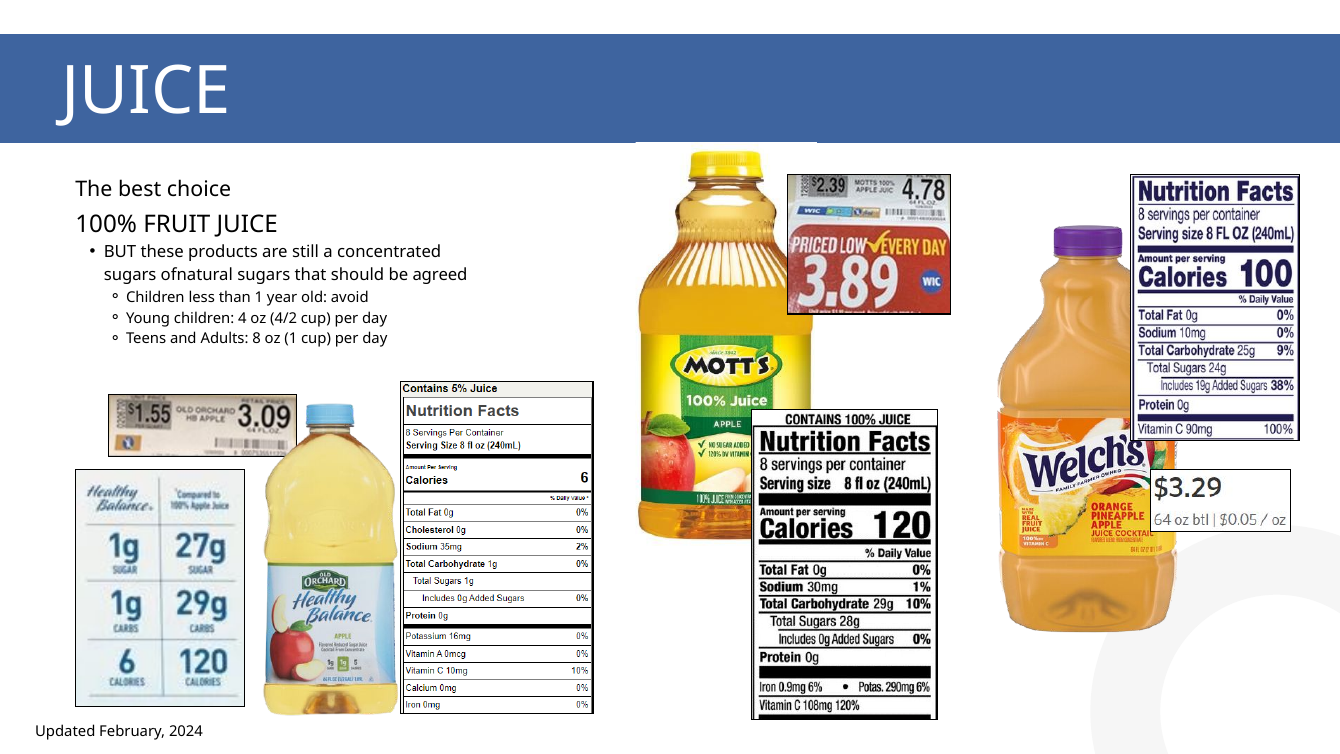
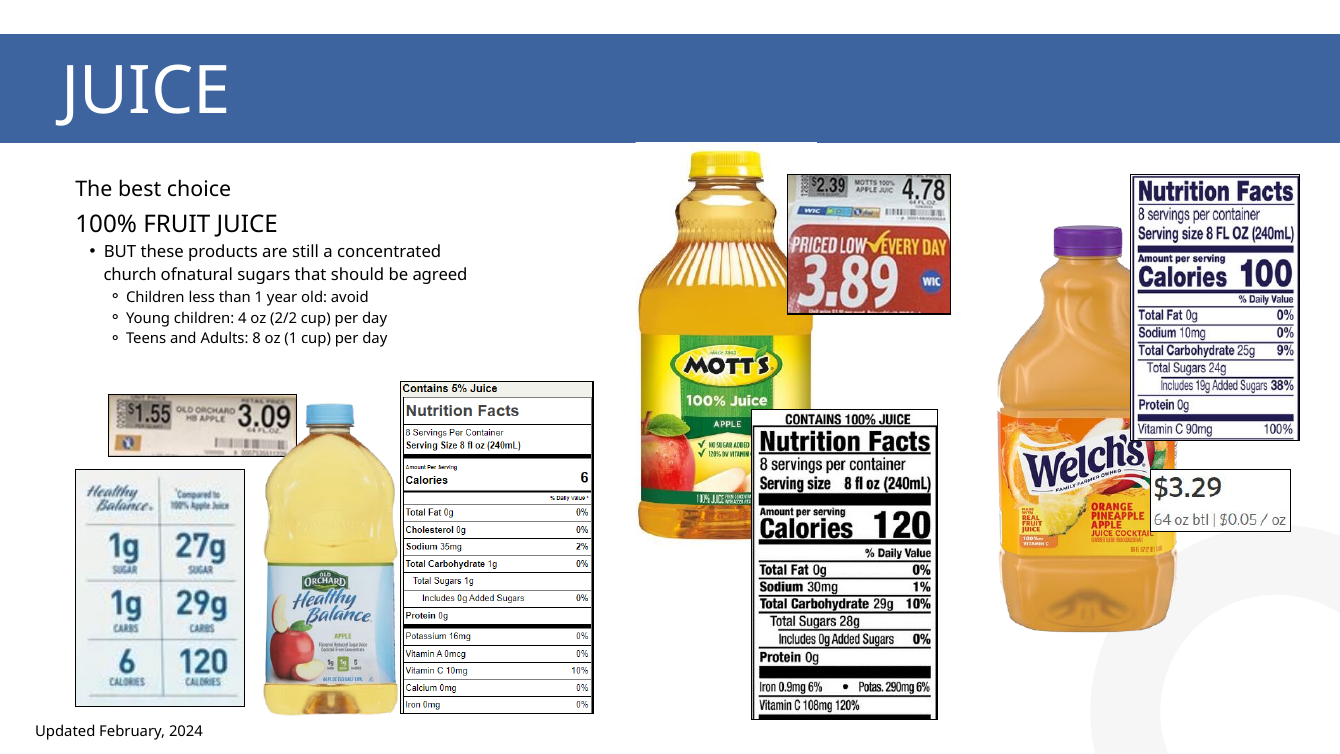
sugars: sugars -> church (130, 275)
4/2: 4/2 -> 2/2 (284, 318)
